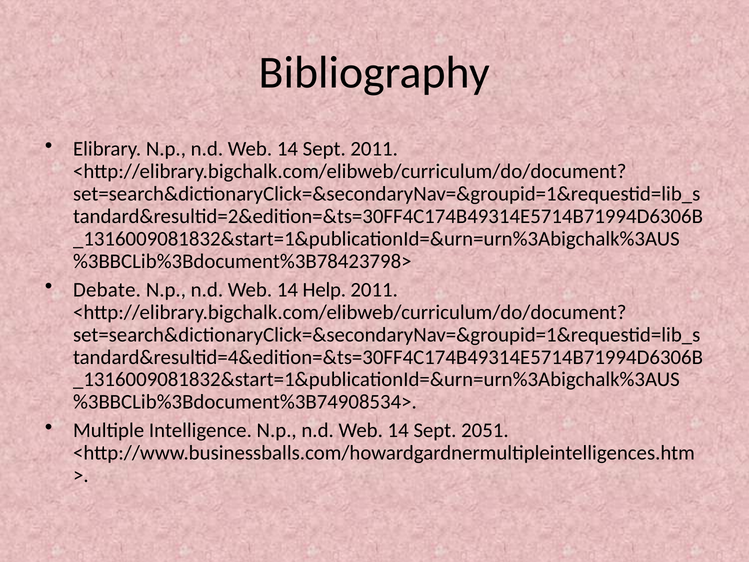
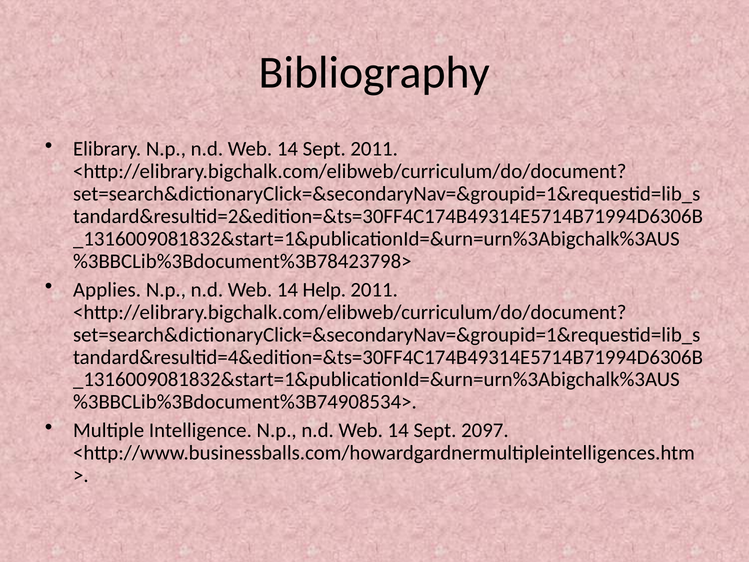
Debate: Debate -> Applies (107, 290)
2051: 2051 -> 2097 (485, 430)
